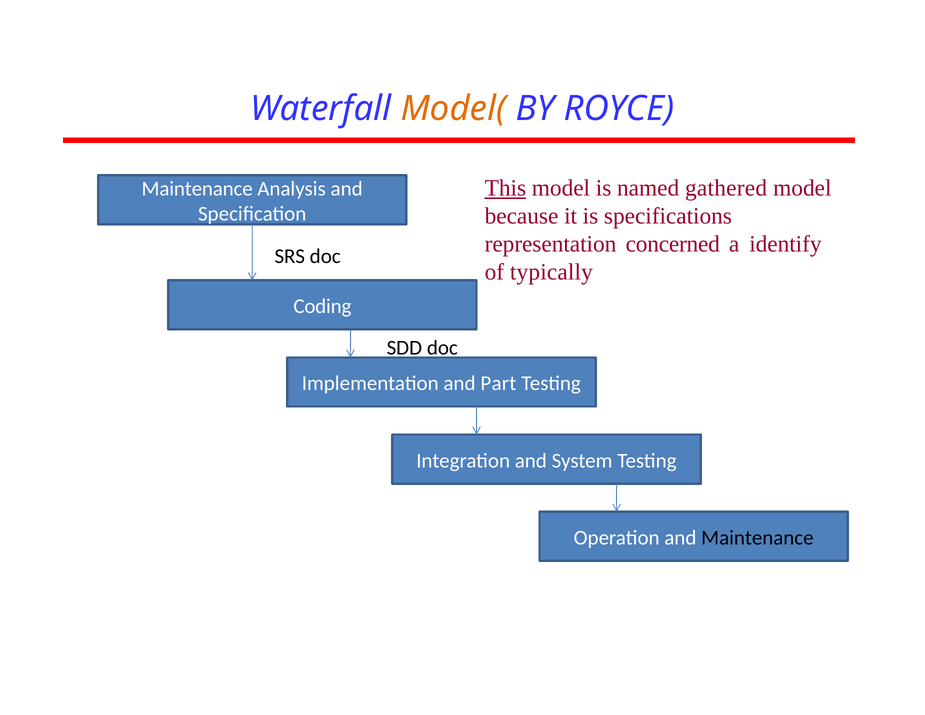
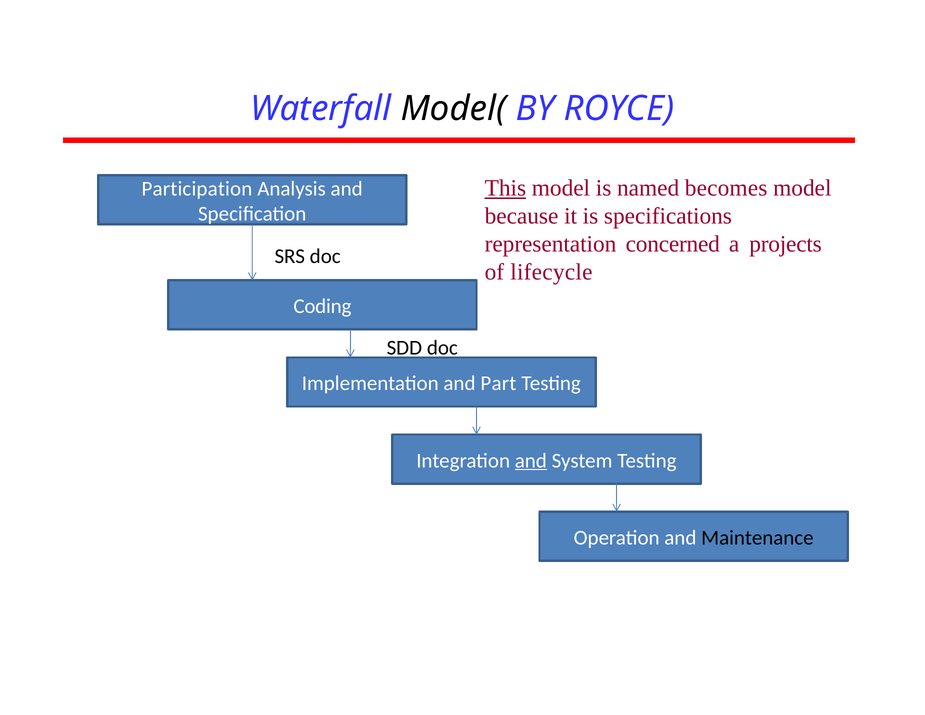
Model( colour: orange -> black (454, 109)
gathered: gathered -> becomes (726, 188)
Maintenance: Maintenance -> Participation (197, 189)
identify: identify -> projects (786, 244)
typically: typically -> lifecycle (551, 272)
and underline: none -> present (531, 460)
